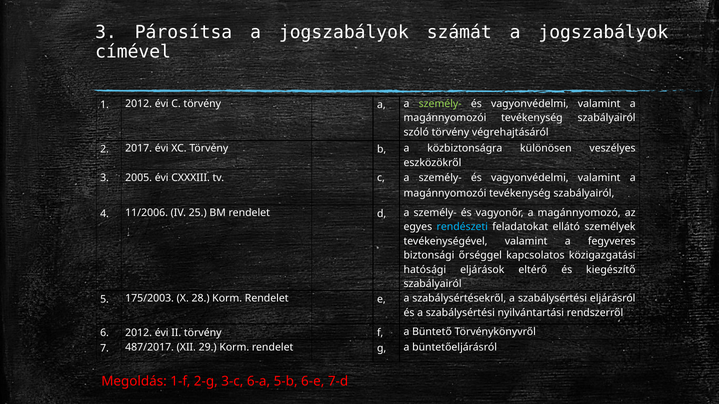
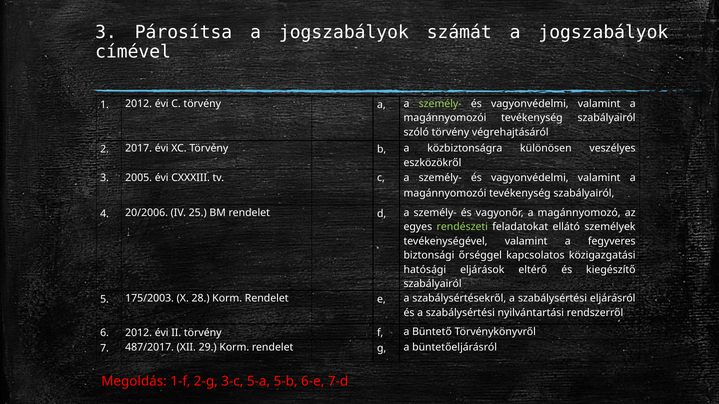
11/2006: 11/2006 -> 20/2006 (147, 213)
rendészeti colour: light blue -> light green (462, 227)
6-a: 6-a -> 5-a (259, 382)
